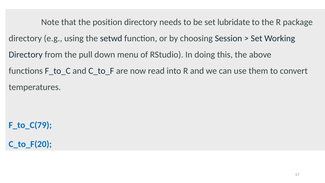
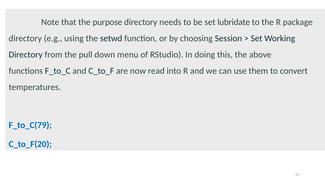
position: position -> purpose (107, 22)
